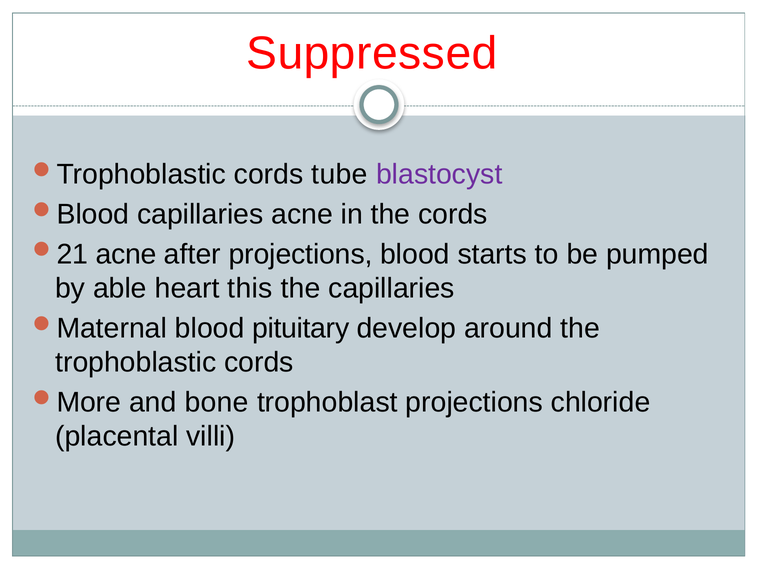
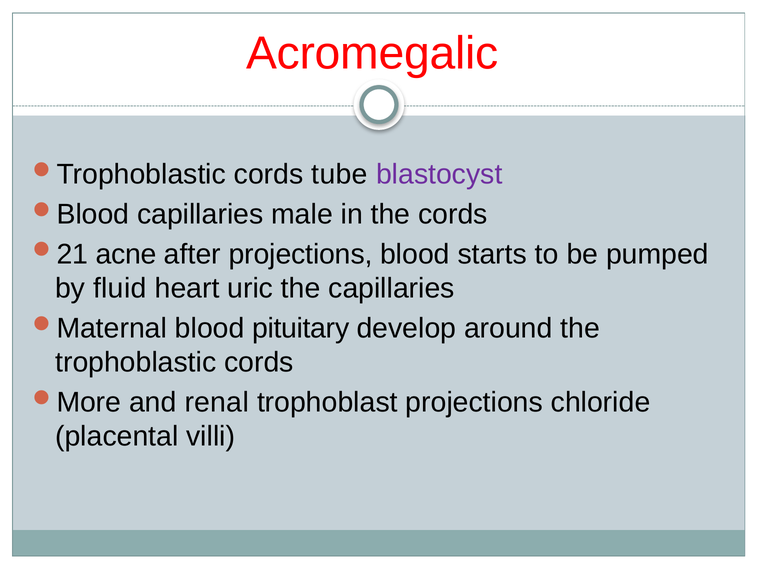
Suppressed: Suppressed -> Acromegalic (372, 54)
capillaries acne: acne -> male (302, 214)
able: able -> fluid (120, 288)
this: this -> uric (250, 288)
bone: bone -> renal (217, 402)
